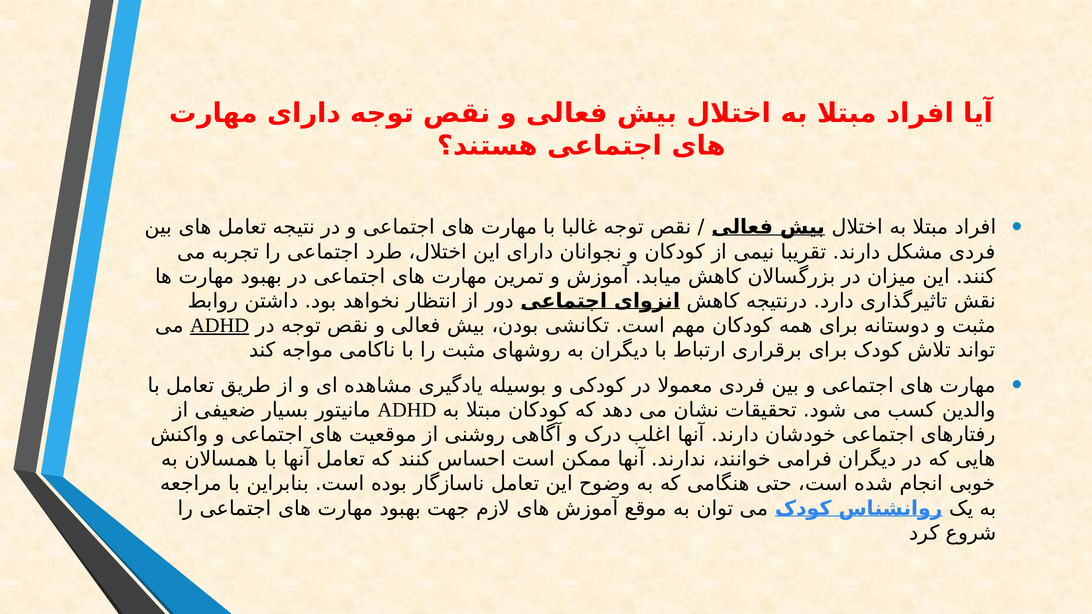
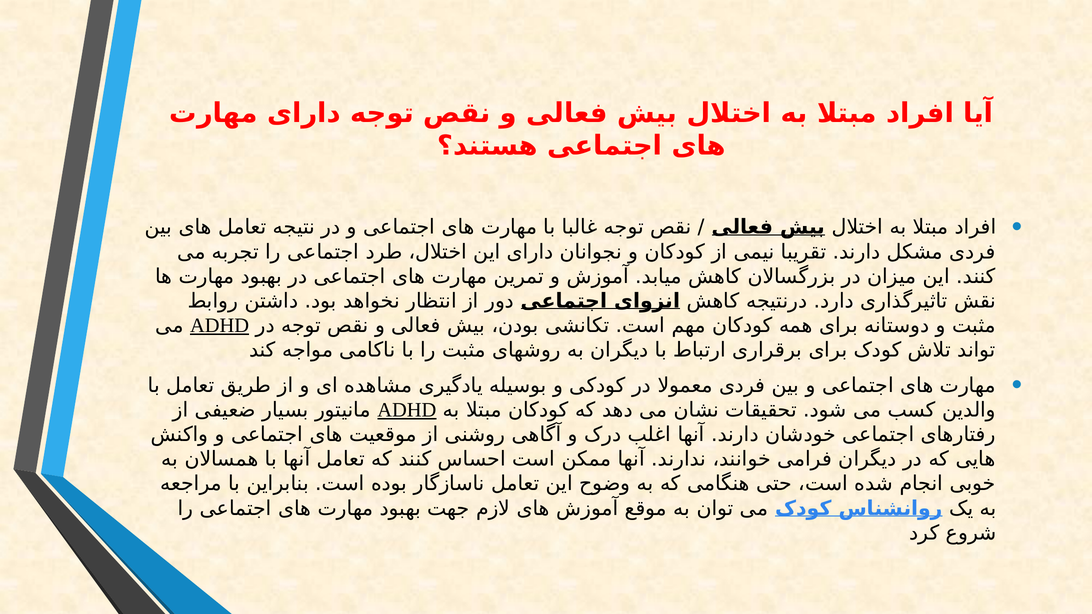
ADHD underline: none -> present (407, 410)
